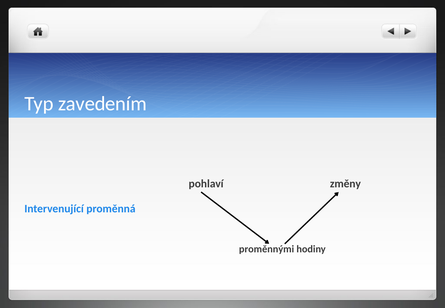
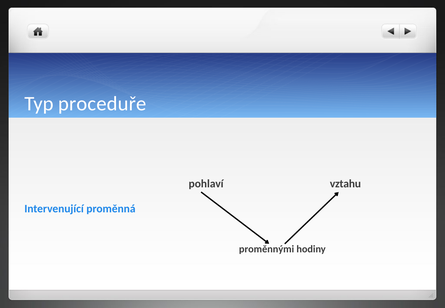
zavedením: zavedením -> proceduře (102, 104)
změny: změny -> vztahu (345, 184)
